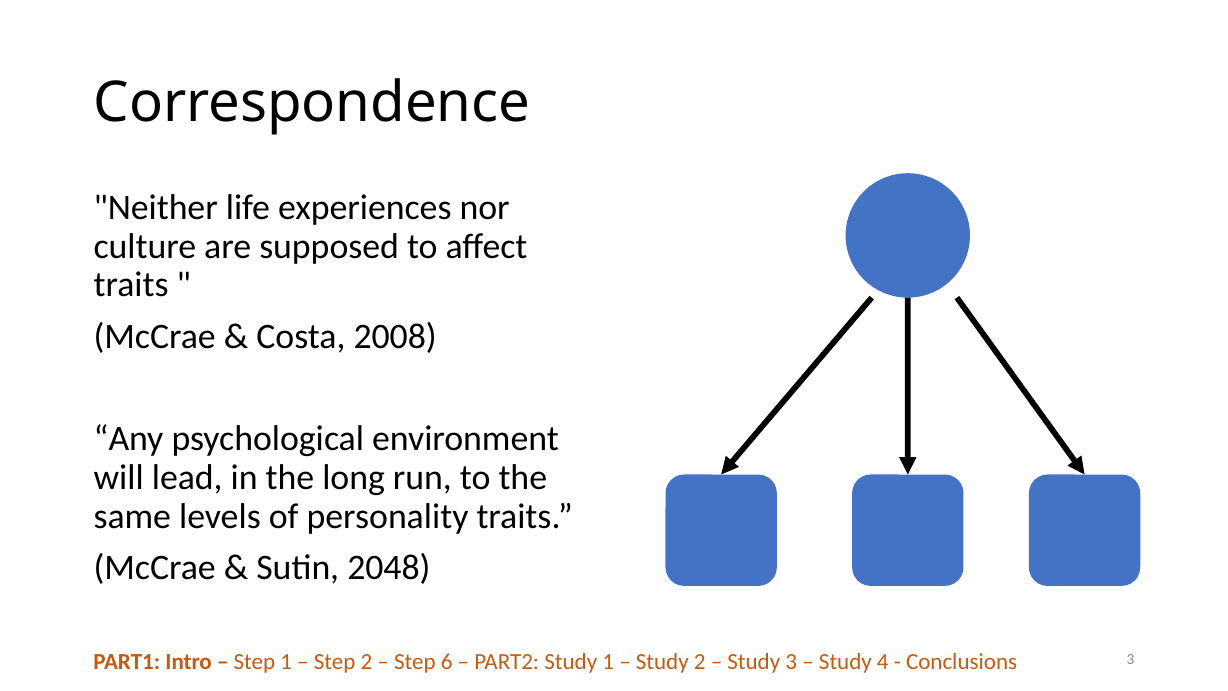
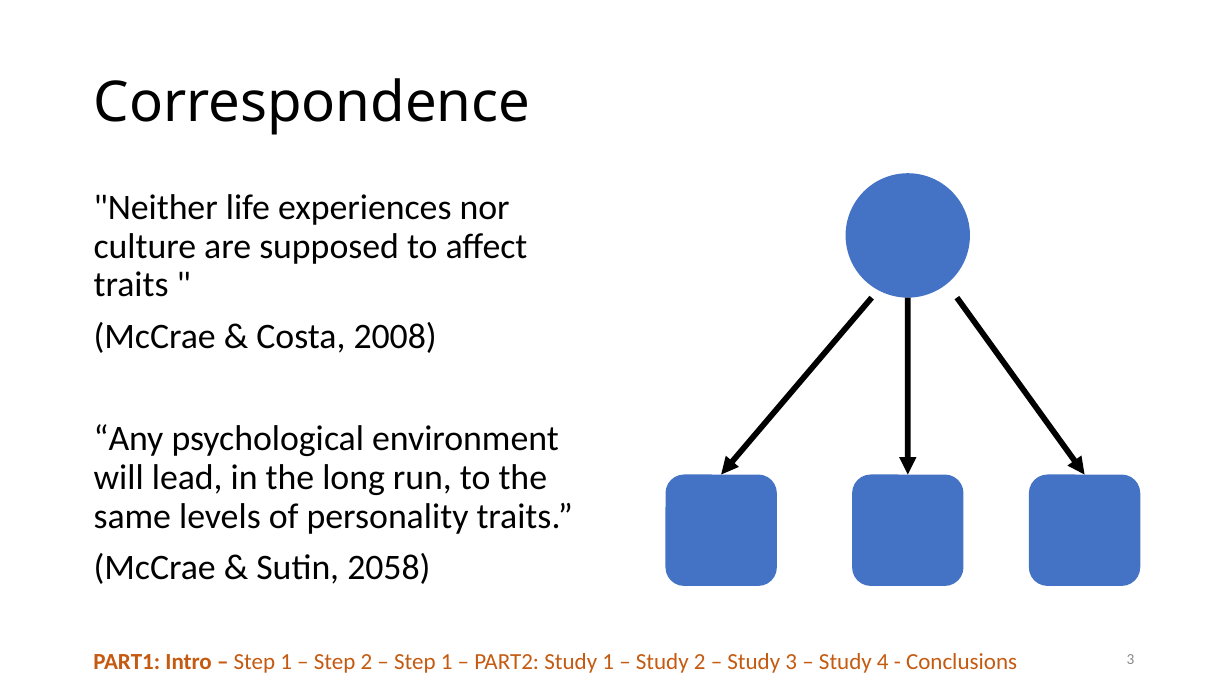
2048: 2048 -> 2058 (389, 568)
6: 6 -> 1 (447, 661)
